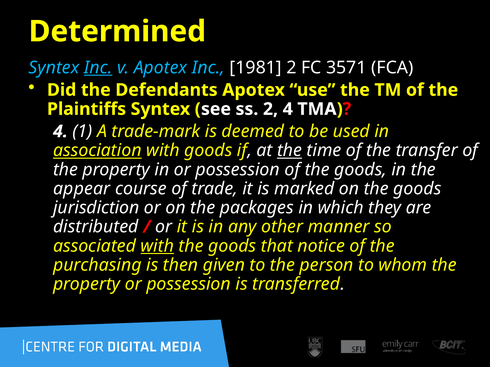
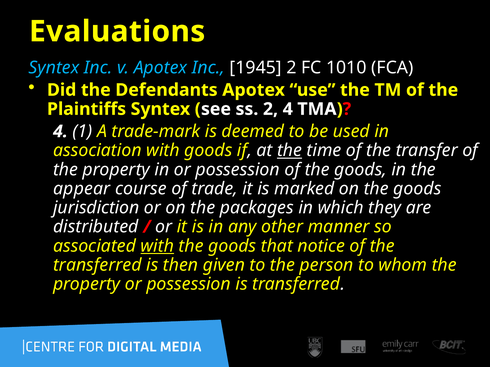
Determined: Determined -> Evaluations (117, 31)
Inc underline: present -> none (98, 68)
1981: 1981 -> 1945 (256, 68)
3571: 3571 -> 1010 (346, 68)
association underline: present -> none (97, 151)
purchasing: purchasing -> transferred (97, 265)
